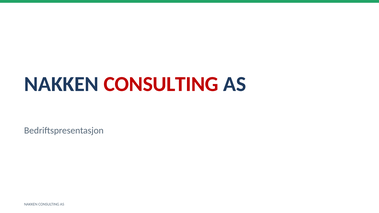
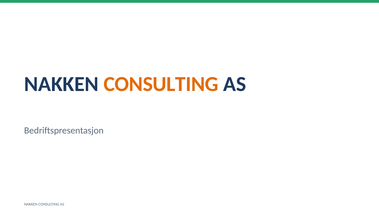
CONSULTING colour: red -> orange (161, 84)
